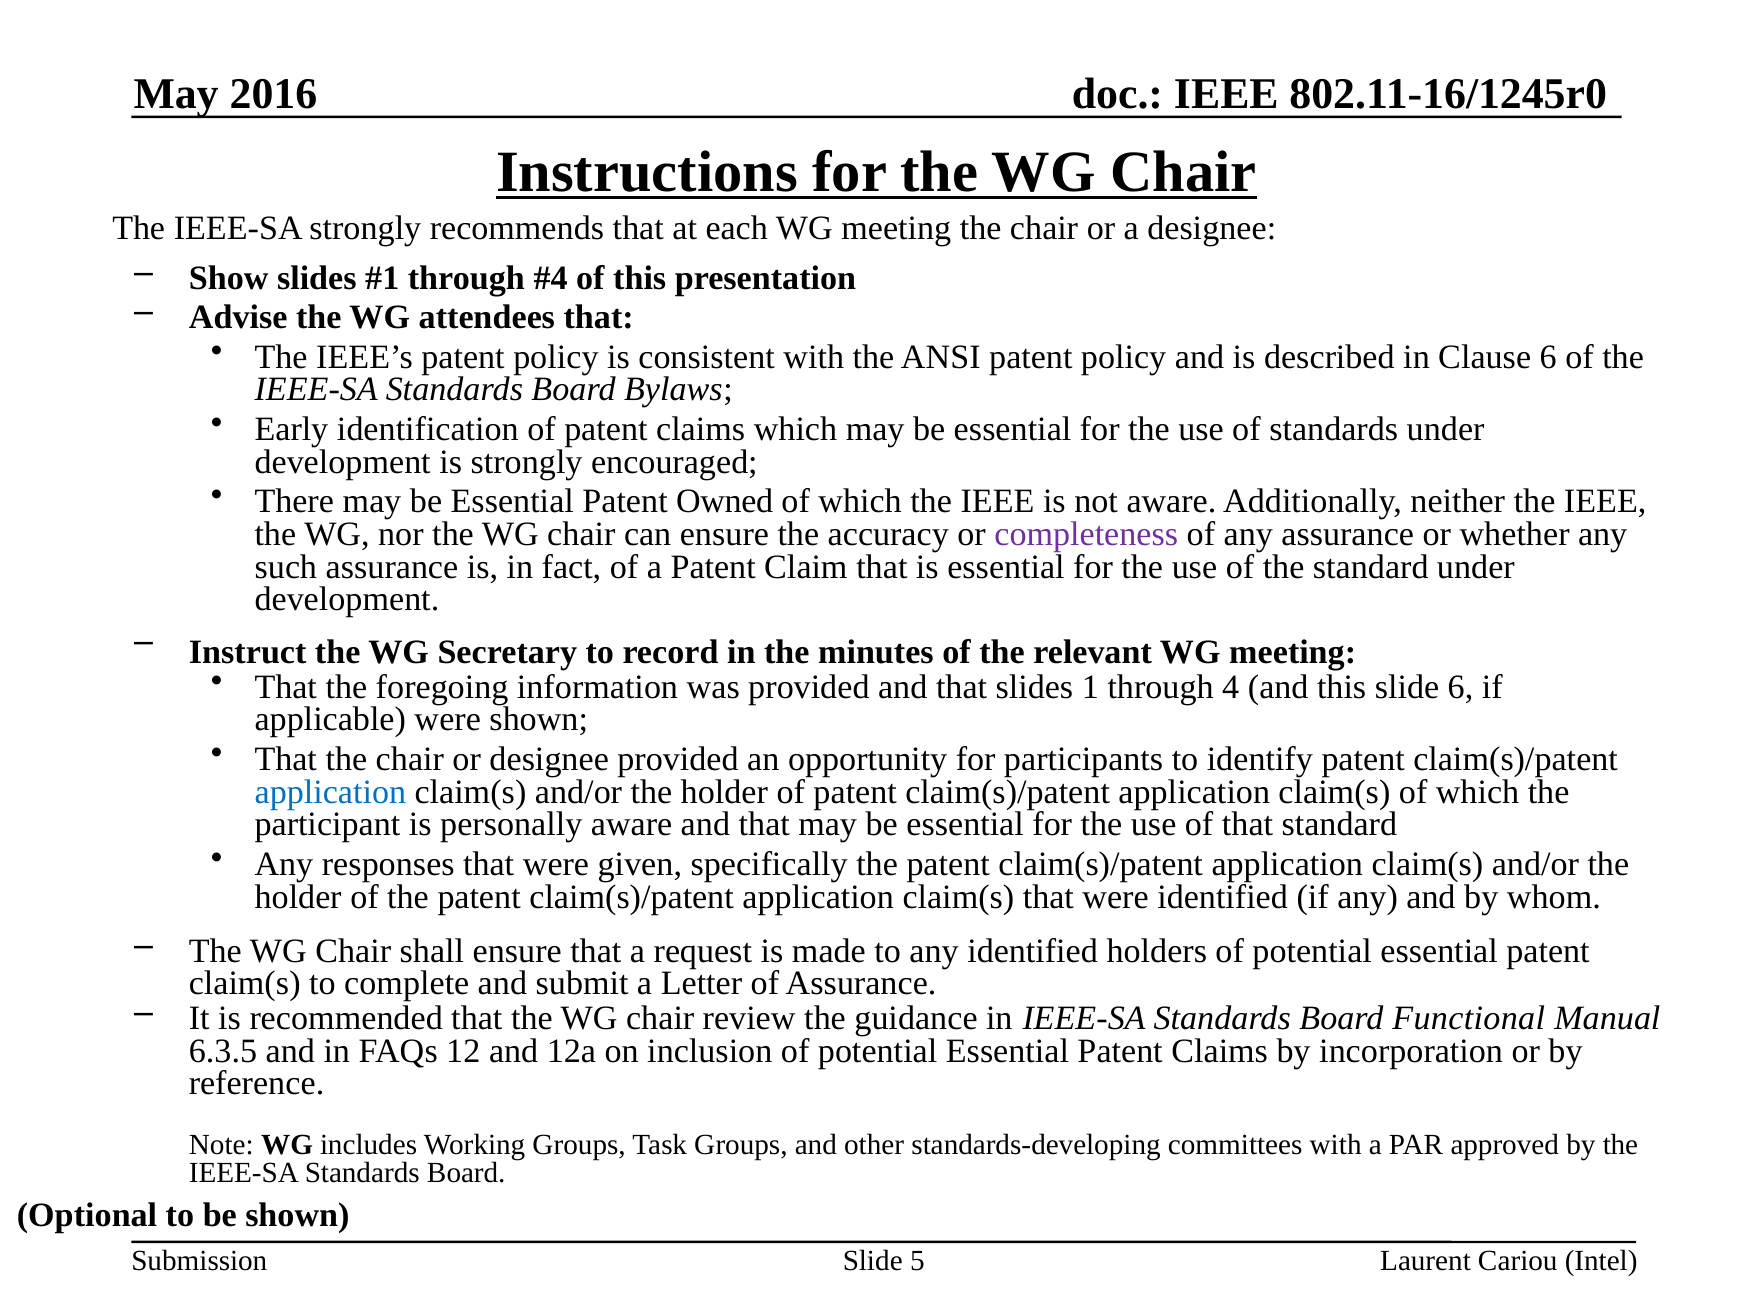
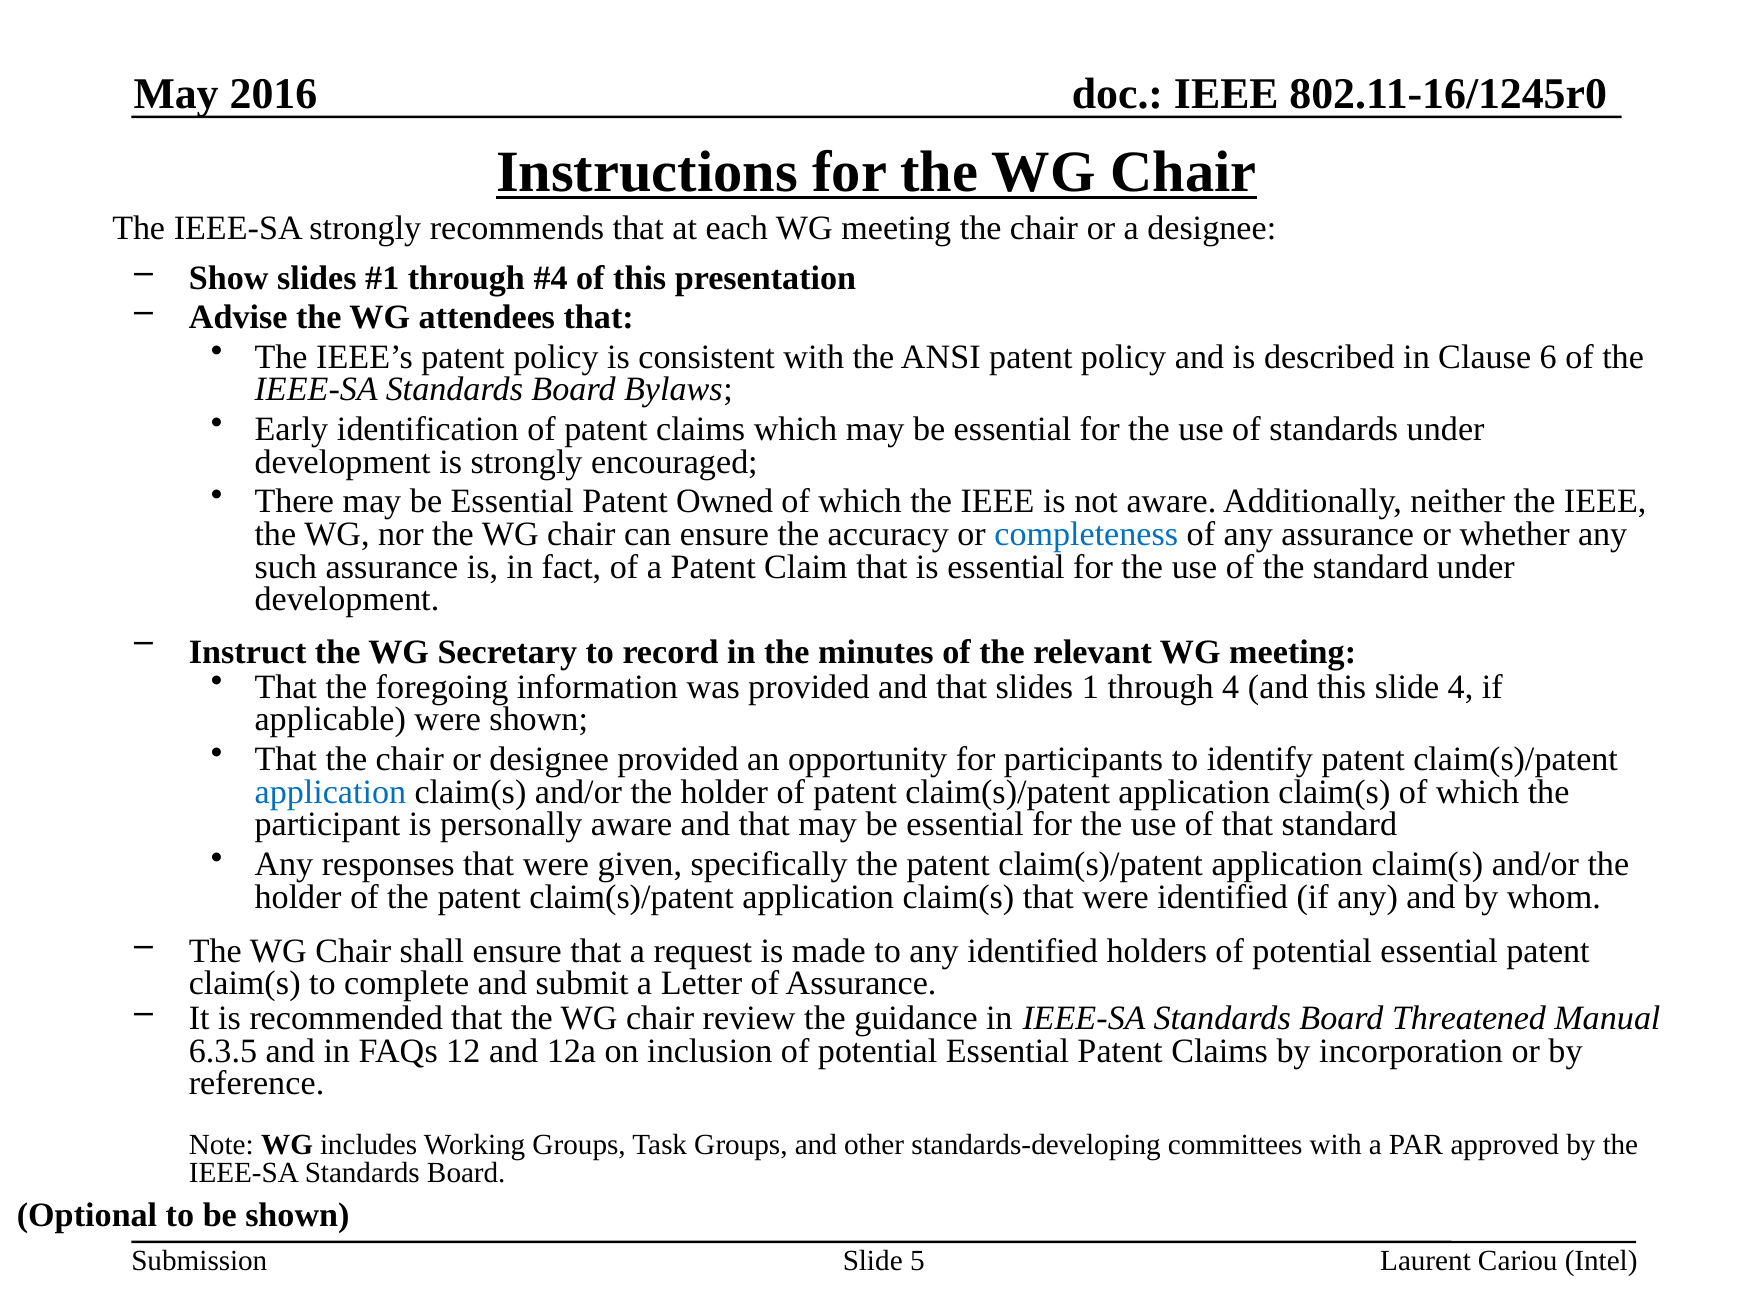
completeness colour: purple -> blue (1086, 534)
slide 6: 6 -> 4 (1461, 687)
Functional: Functional -> Threatened (1469, 1018)
